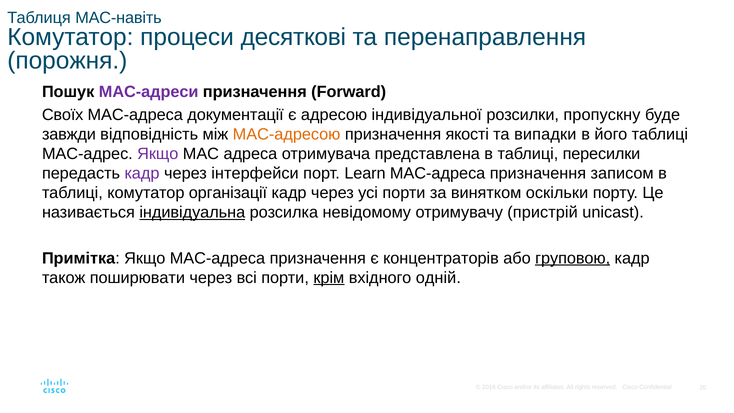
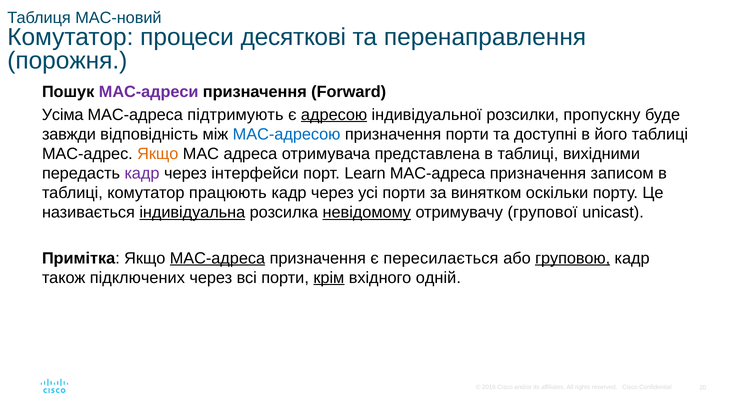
MAC-навіть: MAC-навіть -> MAC-новий (118, 18)
Своїх: Своїх -> Усіма (63, 115)
документації: документації -> підтримують (235, 115)
адресою underline: none -> present (334, 115)
MAC-адресою colour: orange -> blue (287, 134)
призначення якості: якості -> порти (467, 134)
випадки: випадки -> доступні (545, 134)
Якщо colour: purple -> orange (158, 154)
пересилки: пересилки -> вихідними (601, 154)
організації: організації -> працюють (228, 193)
невідомому underline: none -> present (367, 212)
пристрій: пристрій -> групової (543, 212)
MAC-адреса underline: none -> present (217, 258)
концентраторів: концентраторів -> пересилається (441, 258)
поширювати: поширювати -> підключених (137, 278)
